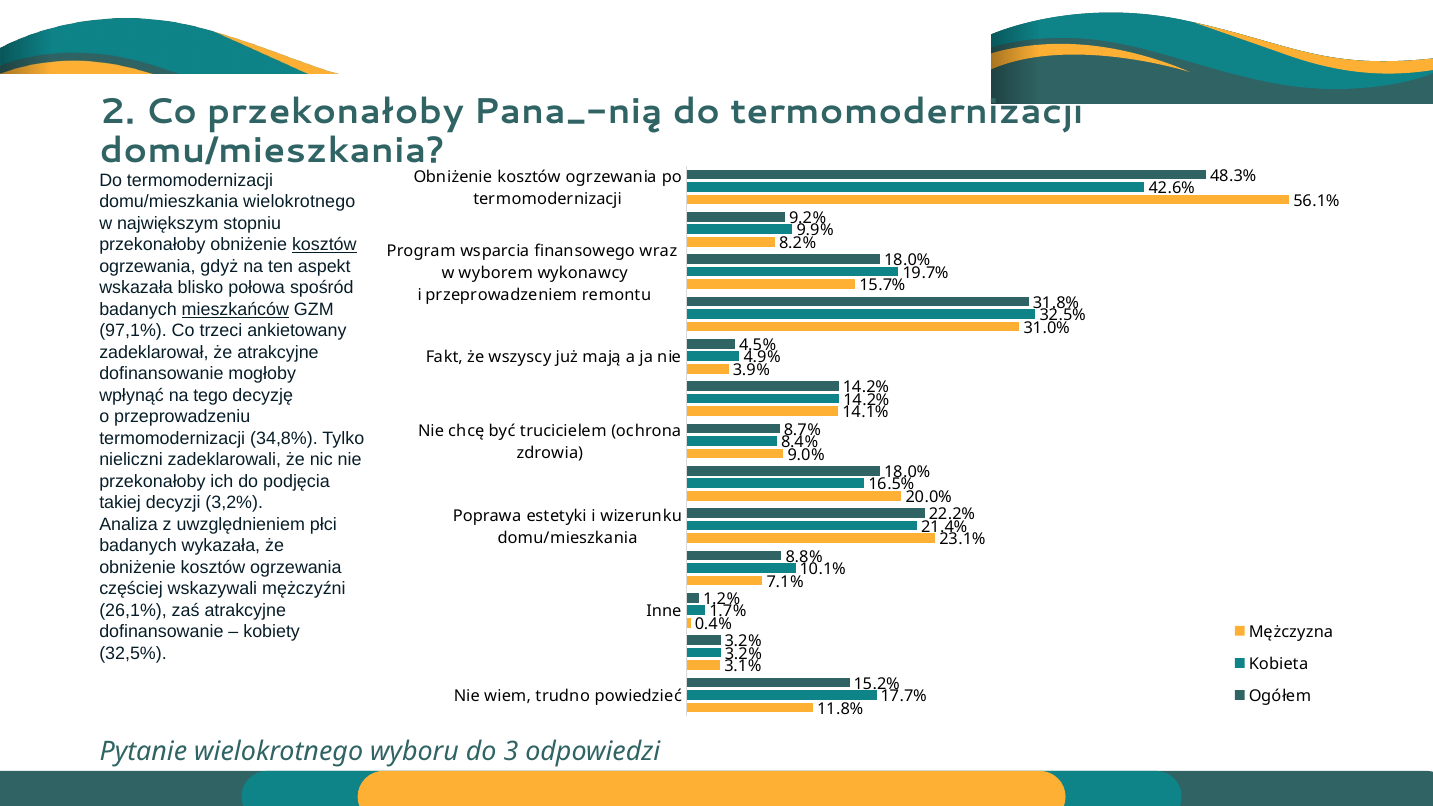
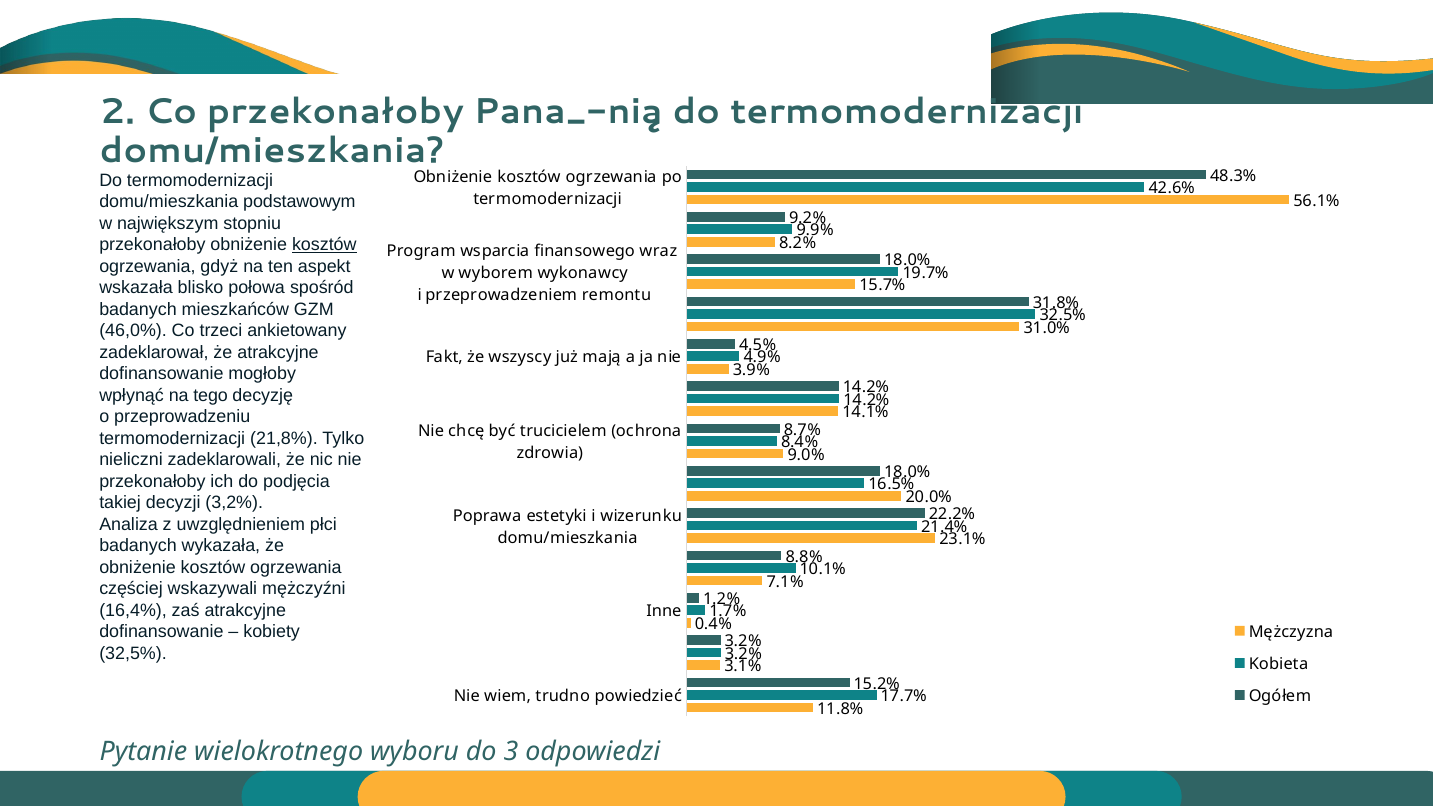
domu/mieszkania wielokrotnego: wielokrotnego -> podstawowym (299, 202)
mieszkańców underline: present -> none (235, 310)
97,1%: 97,1% -> 46,0% (133, 331)
34,8%: 34,8% -> 21,8% (284, 439)
26,1%: 26,1% -> 16,4% (133, 610)
